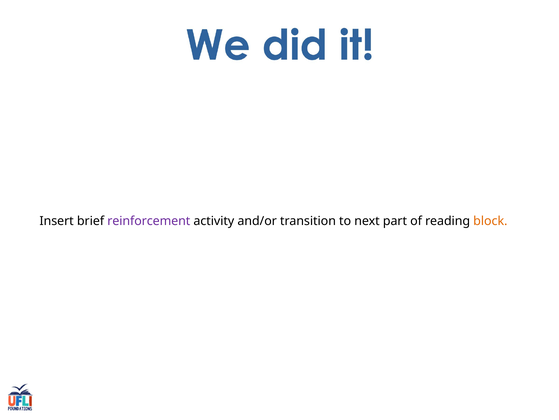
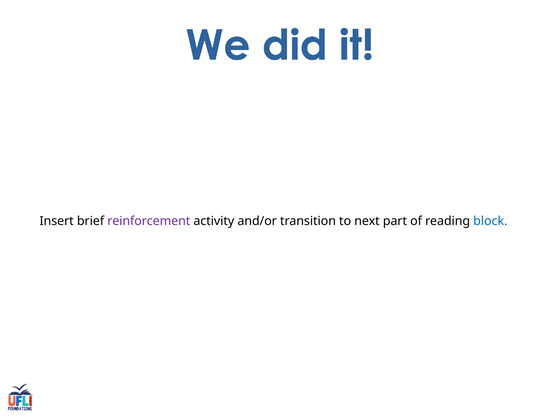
block colour: orange -> blue (490, 221)
